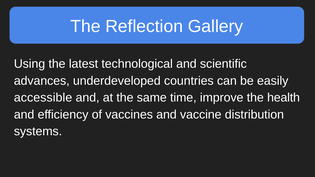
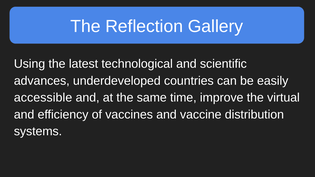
health: health -> virtual (283, 98)
